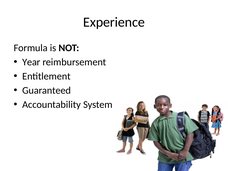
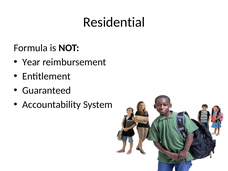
Experience: Experience -> Residential (114, 22)
